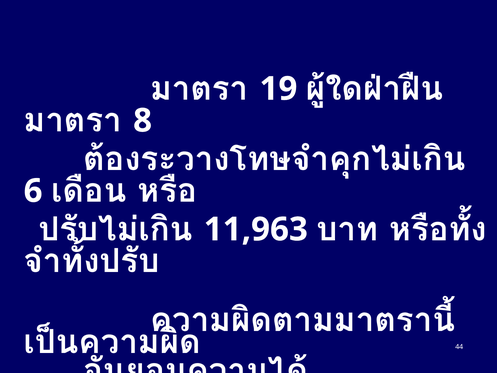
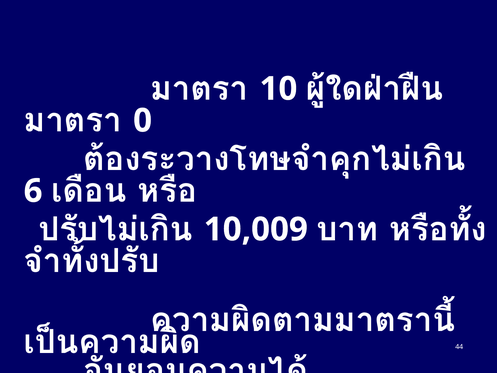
19: 19 -> 10 (278, 89)
8: 8 -> 0 (143, 121)
11,963: 11,963 -> 10,009 (256, 229)
